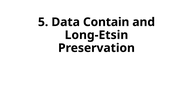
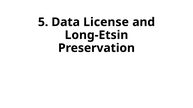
Contain: Contain -> License (106, 22)
